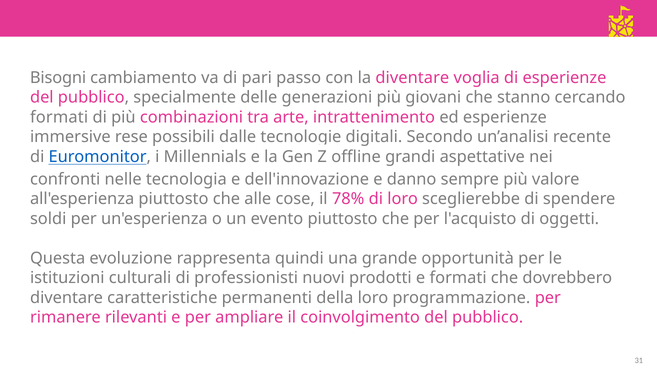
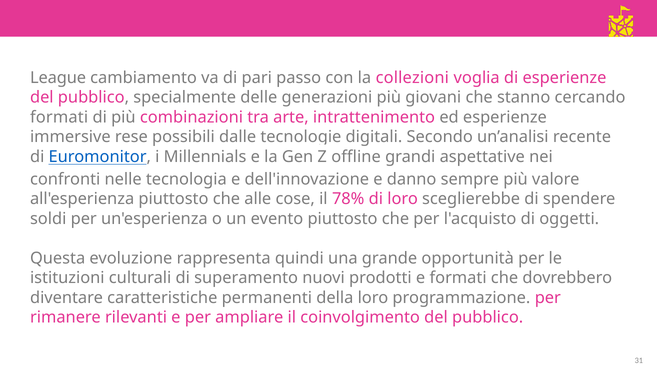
Bisogni: Bisogni -> League (58, 78)
la diventare: diventare -> collezioni (412, 78)
professionisti: professionisti -> superamento (246, 278)
